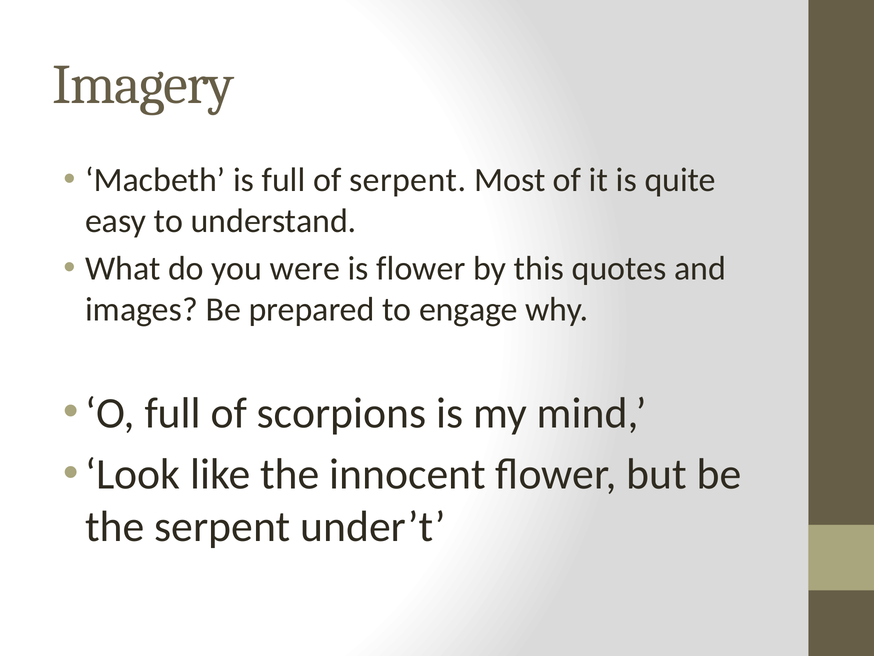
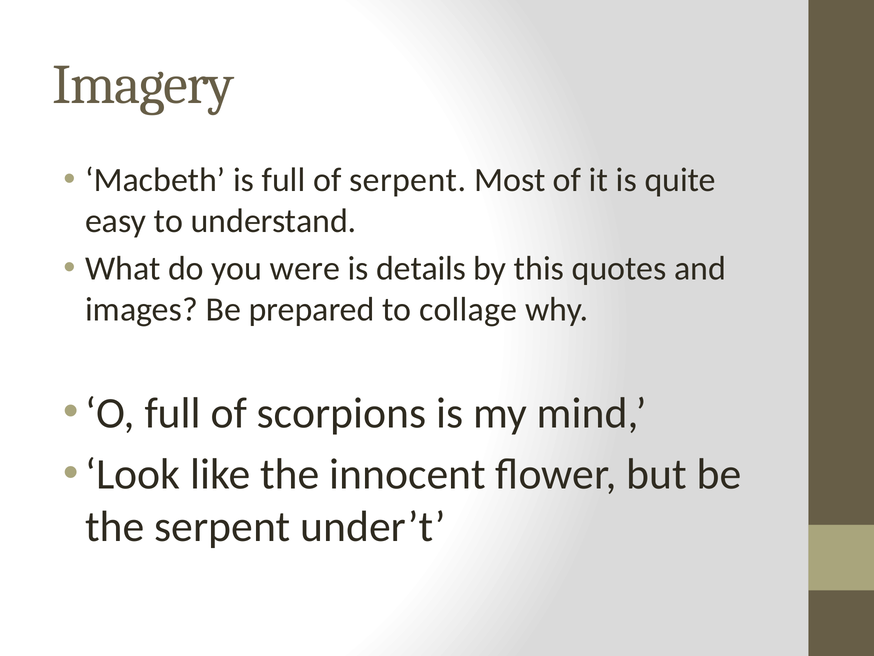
is flower: flower -> details (421, 269)
engage: engage -> collage (468, 309)
